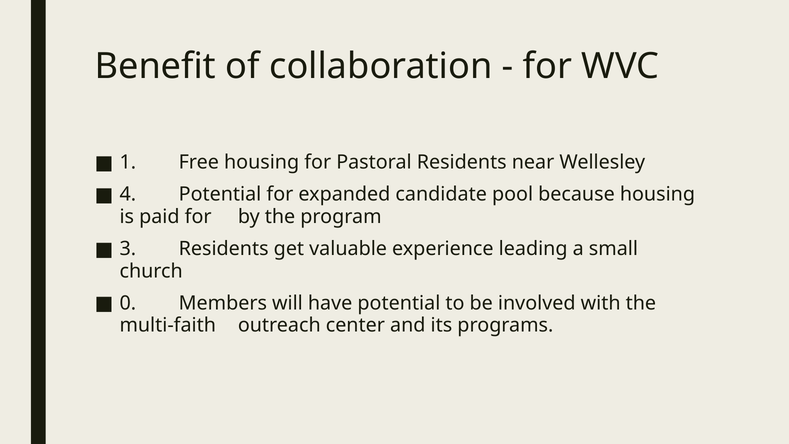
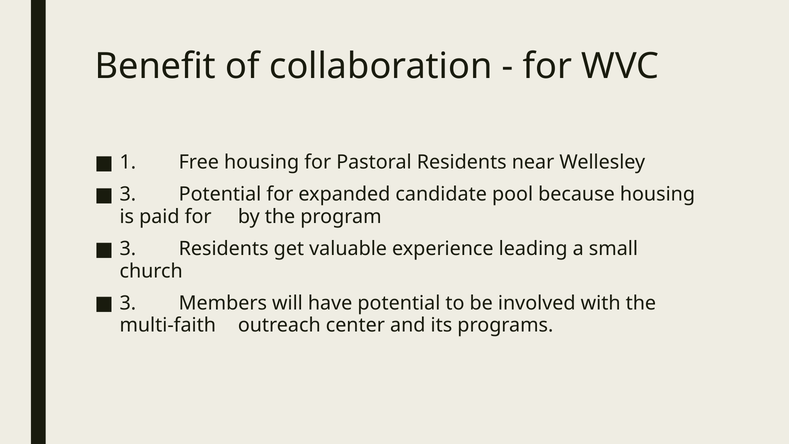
4: 4 -> 3 (128, 194)
0: 0 -> 3 (128, 303)
